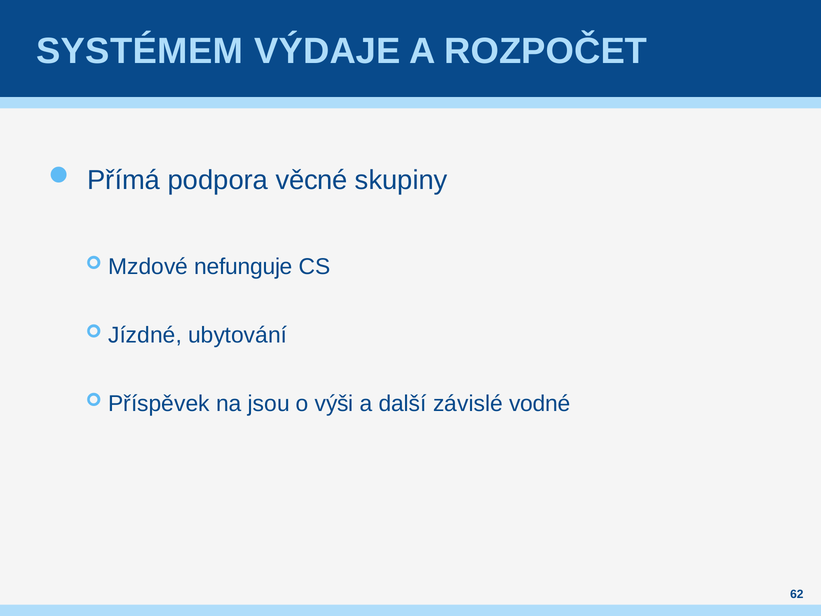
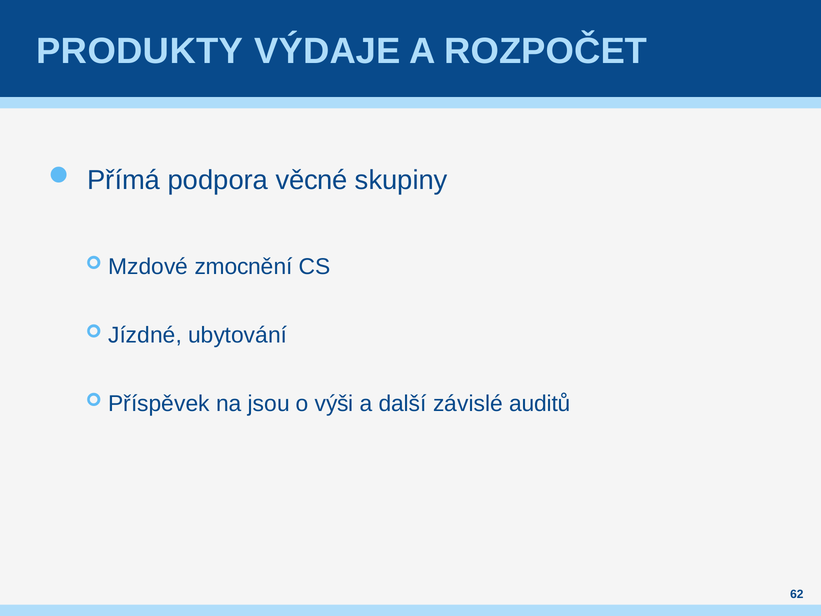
SYSTÉMEM: SYSTÉMEM -> PRODUKTY (140, 51)
nefunguje: nefunguje -> zmocnění (243, 267)
vodné: vodné -> auditů (540, 403)
